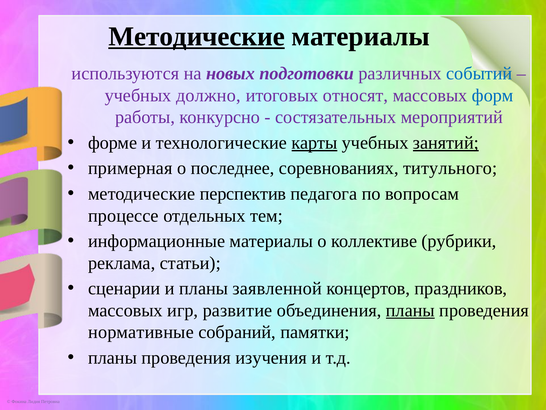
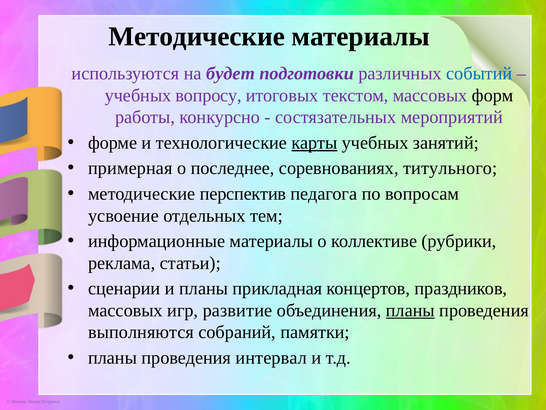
Методические underline: present -> none (197, 37)
новых: новых -> будет (231, 73)
должно: должно -> вопросу (209, 95)
относят: относят -> текстом (356, 95)
форм colour: blue -> black (493, 95)
занятий underline: present -> none (446, 143)
процессе: процессе -> усвоение (123, 215)
заявленной: заявленной -> прикладная (277, 288)
нормативные: нормативные -> выполняются (141, 332)
изучения: изучения -> интервал (271, 357)
